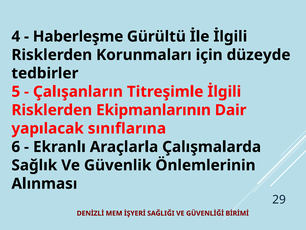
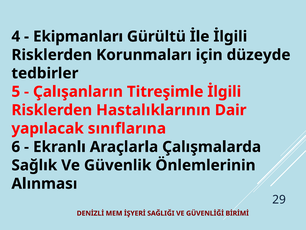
Haberleşme: Haberleşme -> Ekipmanları (78, 36)
Ekipmanlarının: Ekipmanlarının -> Hastalıklarının (153, 110)
